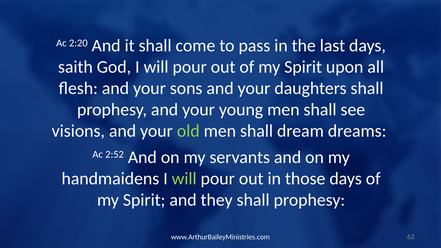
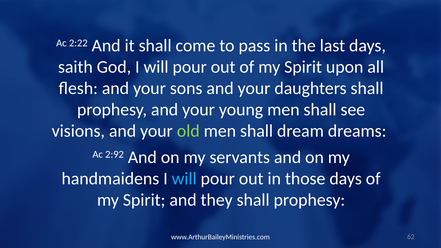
2:20: 2:20 -> 2:22 (78, 43)
2:52: 2:52 -> 2:92 (115, 154)
will colour: light green -> light blue (184, 179)
